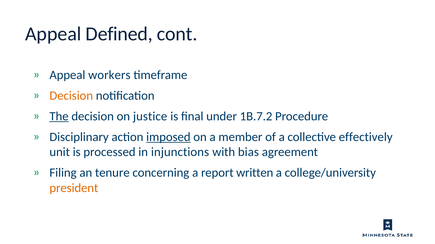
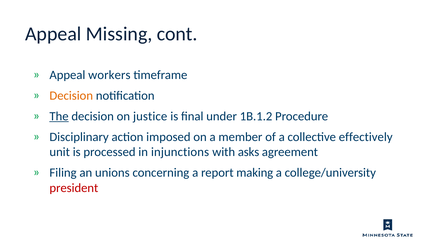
Defined: Defined -> Missing (119, 34)
1B.7.2: 1B.7.2 -> 1B.1.2 (256, 117)
imposed underline: present -> none (168, 137)
bias: bias -> asks (249, 153)
tenure: tenure -> unions (112, 173)
written: written -> making (255, 173)
president colour: orange -> red (74, 188)
